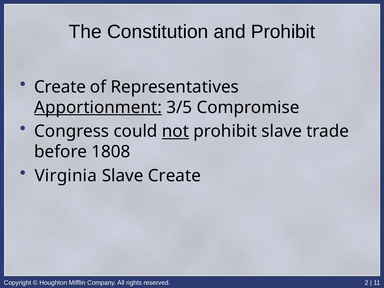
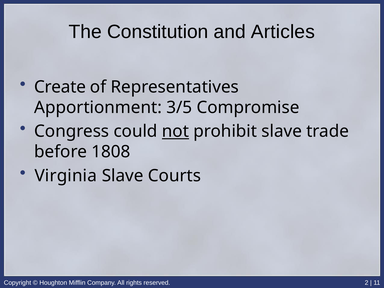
and Prohibit: Prohibit -> Articles (283, 32)
Apportionment underline: present -> none (98, 107)
Slave Create: Create -> Courts (174, 176)
